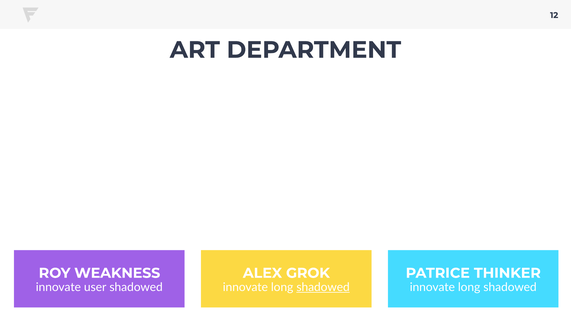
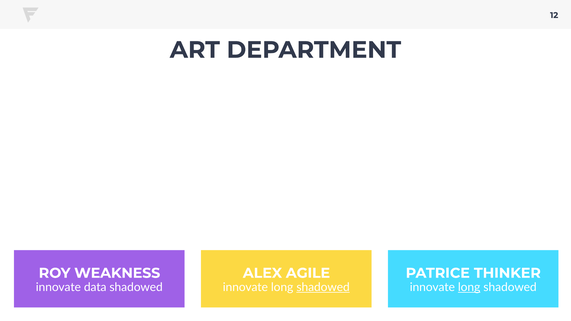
GROK: GROK -> AGILE (308, 273)
user: user -> data (95, 287)
long underline: none -> present (469, 287)
